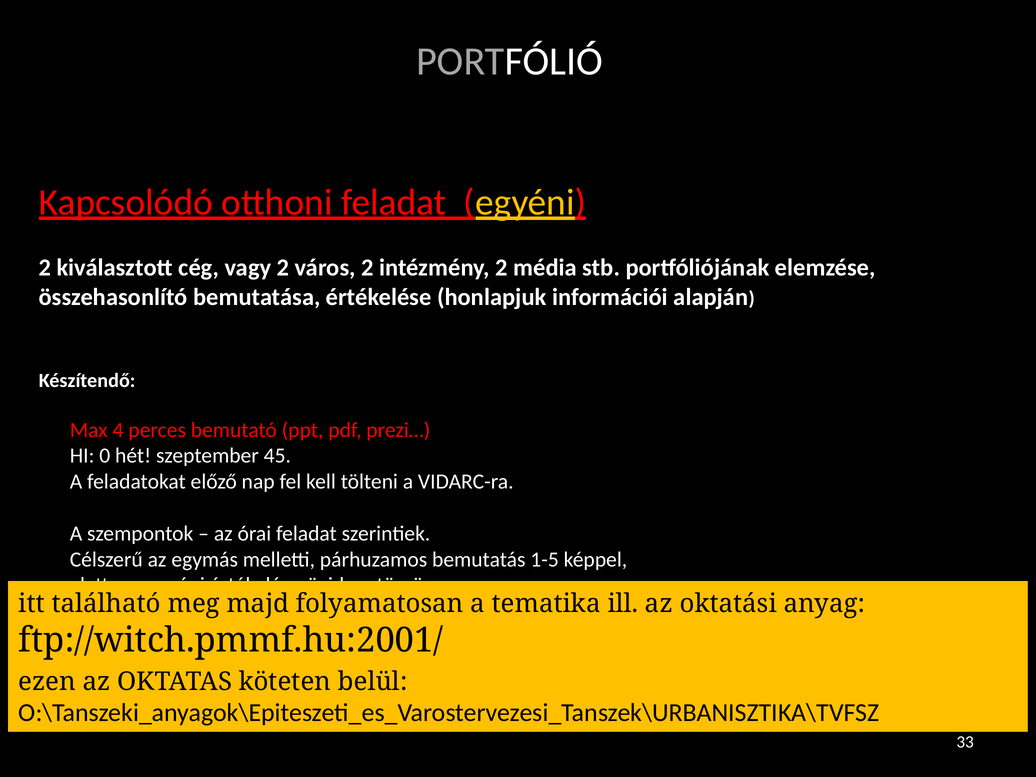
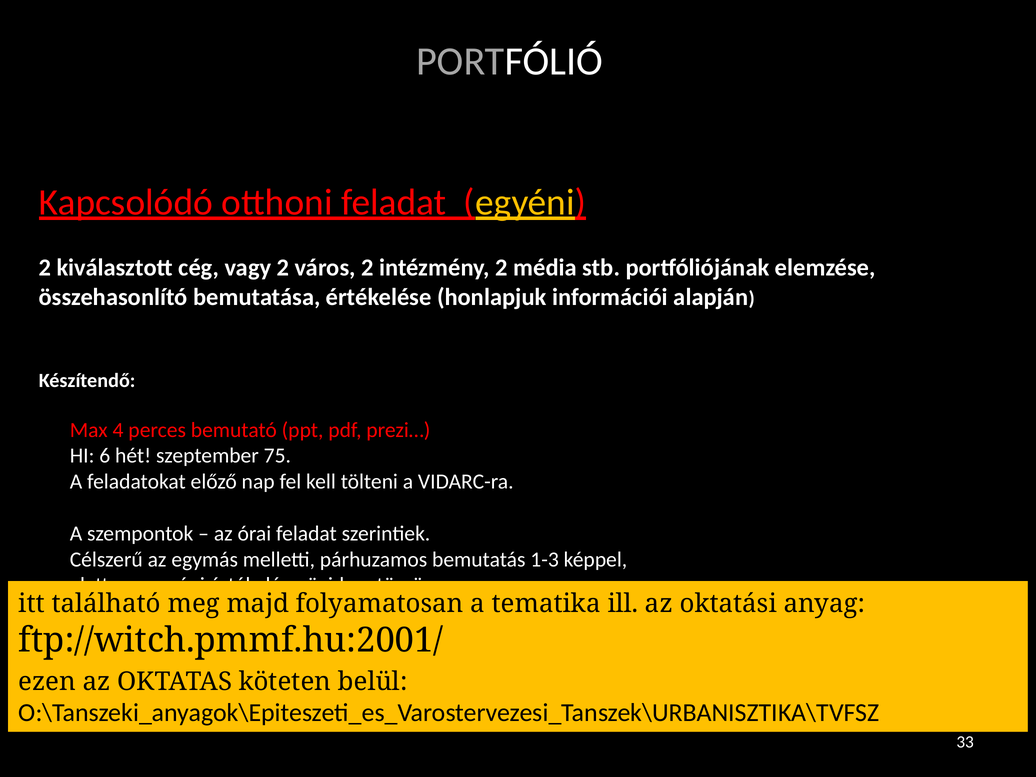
0: 0 -> 6 (105, 456)
45: 45 -> 75 (277, 456)
1-5: 1-5 -> 1-3 (545, 559)
